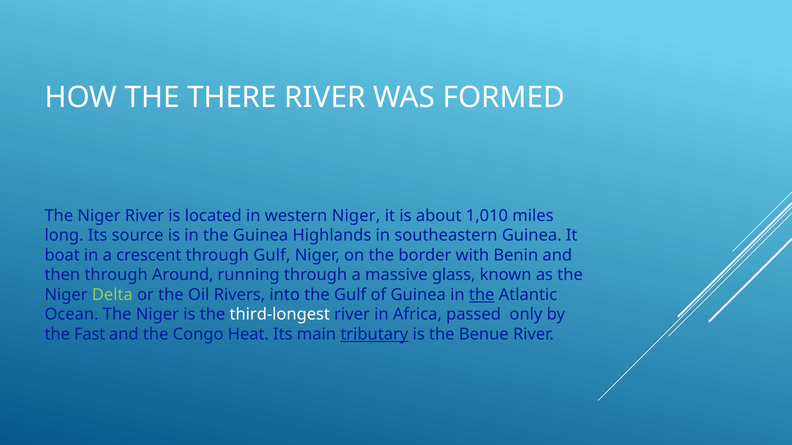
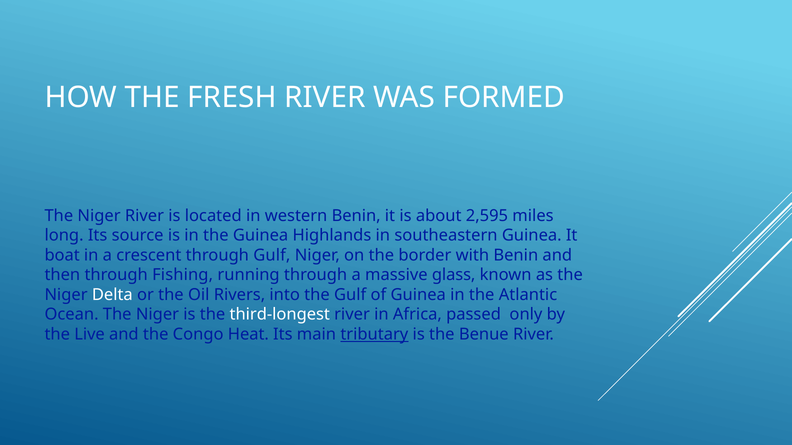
THERE: THERE -> FRESH (232, 98)
western Niger: Niger -> Benin (356, 216)
1,010: 1,010 -> 2,595 (487, 216)
Around: Around -> Fishing (183, 275)
Delta colour: light green -> white (112, 295)
the underline: present -> none (482, 295)
Fast: Fast -> Live (90, 335)
